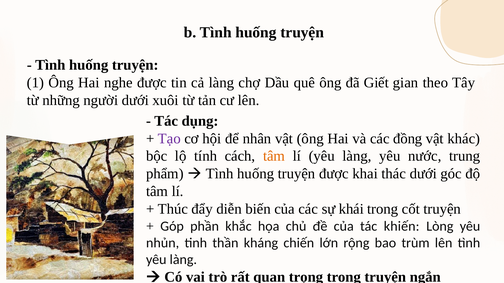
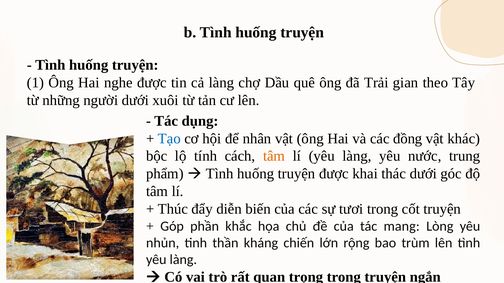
Giết: Giết -> Trải (376, 83)
Tạo colour: purple -> blue (169, 139)
khái: khái -> tươi (351, 209)
khiến: khiến -> mang (402, 227)
